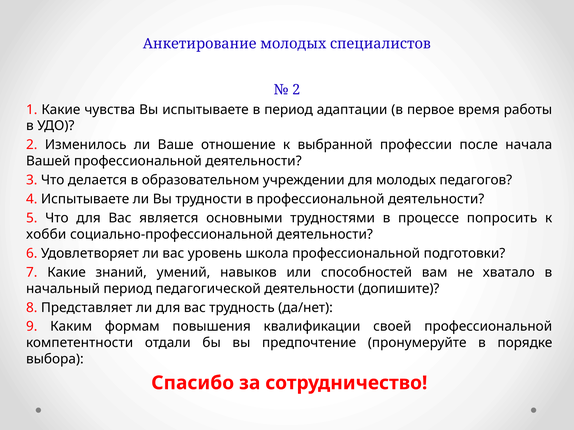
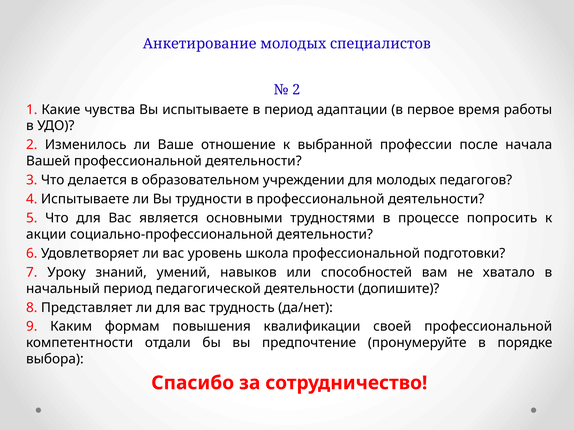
хобби: хобби -> акции (46, 235)
7 Какие: Какие -> Уроку (67, 273)
